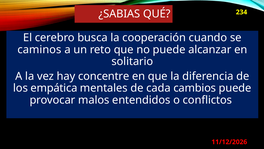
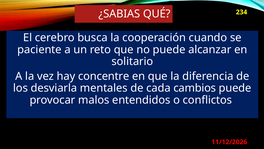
caminos: caminos -> paciente (39, 49)
empática: empática -> desviarla (54, 88)
